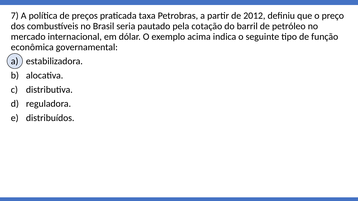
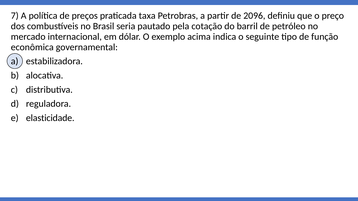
2012: 2012 -> 2096 (254, 16)
distribuídos: distribuídos -> elasticidade (50, 118)
